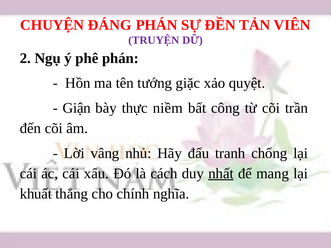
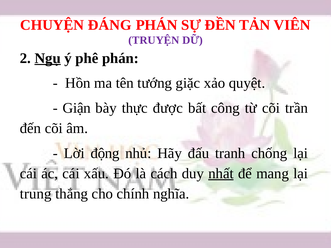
Ngụ underline: none -> present (48, 58)
niềm: niềm -> được (168, 108)
vâng: vâng -> động (105, 153)
khuất: khuất -> trung (36, 194)
